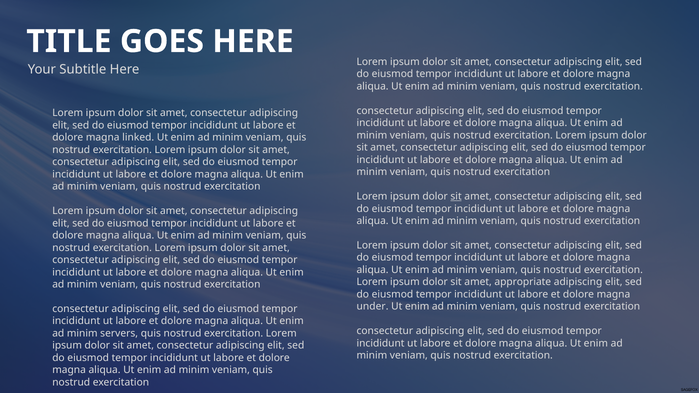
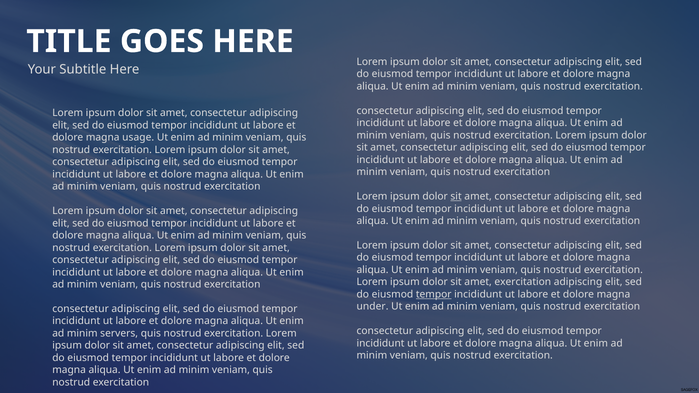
linked: linked -> usage (138, 138)
amet appropriate: appropriate -> exercitation (523, 282)
tempor underline: none -> present (434, 294)
